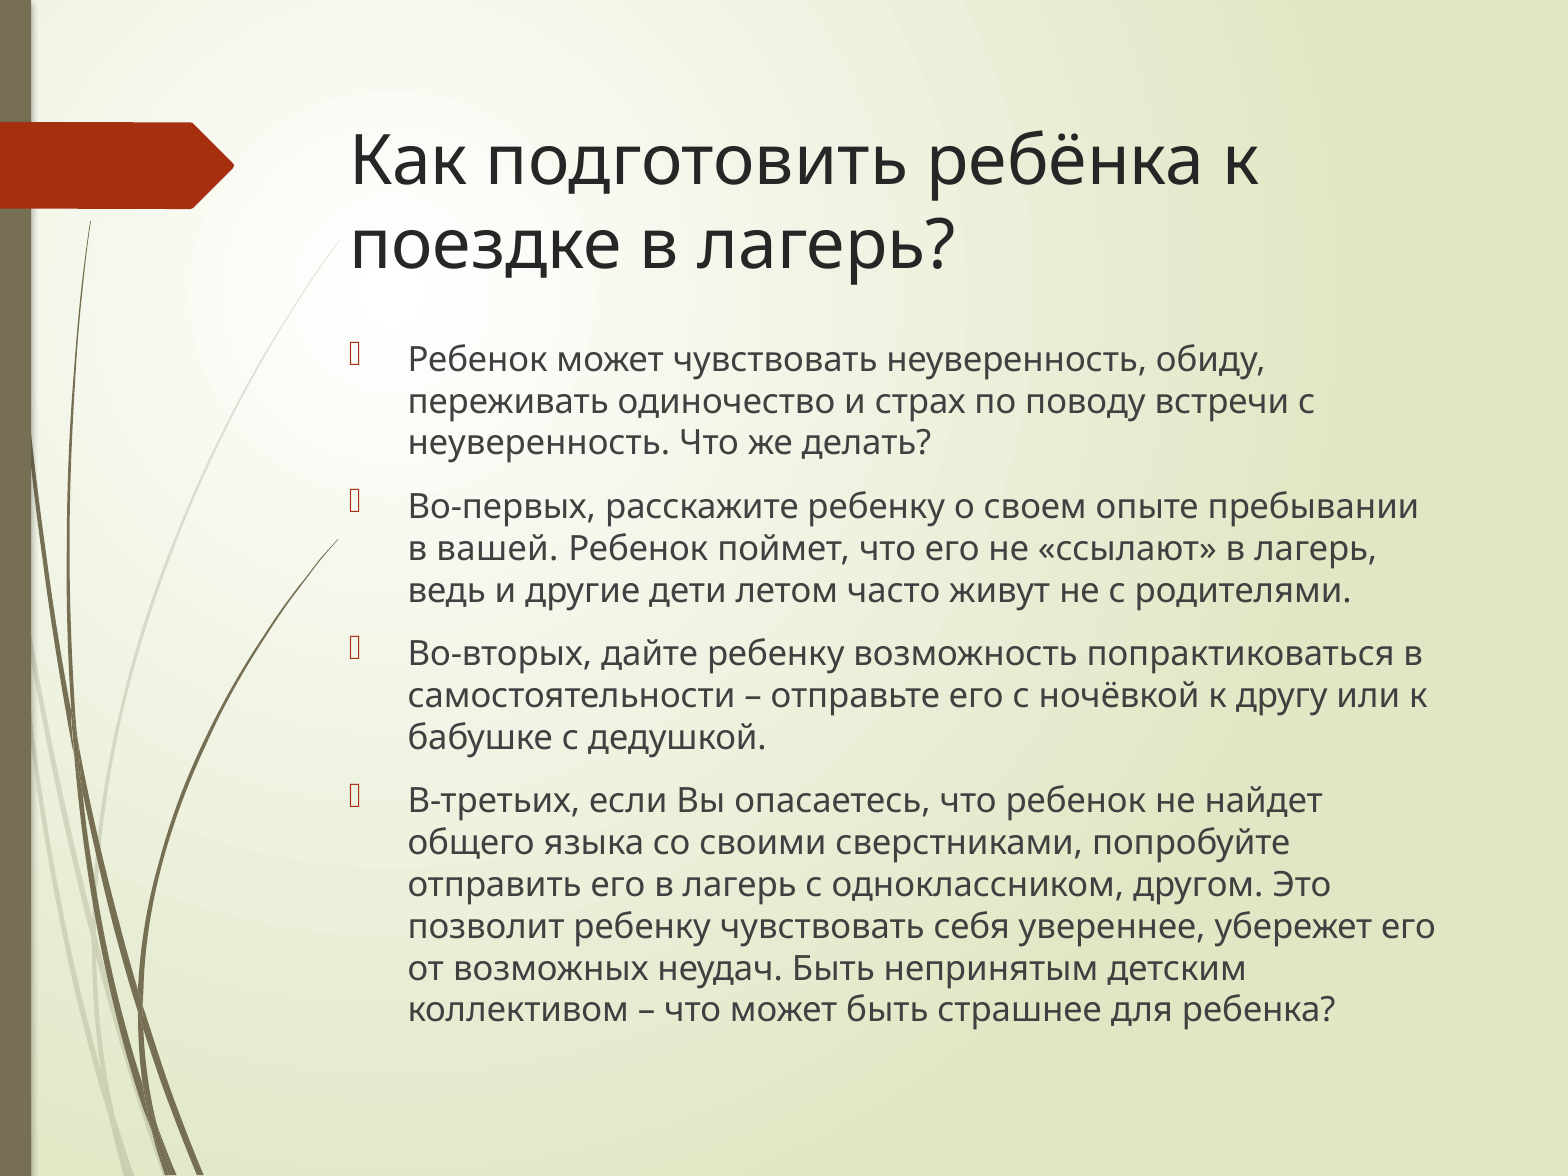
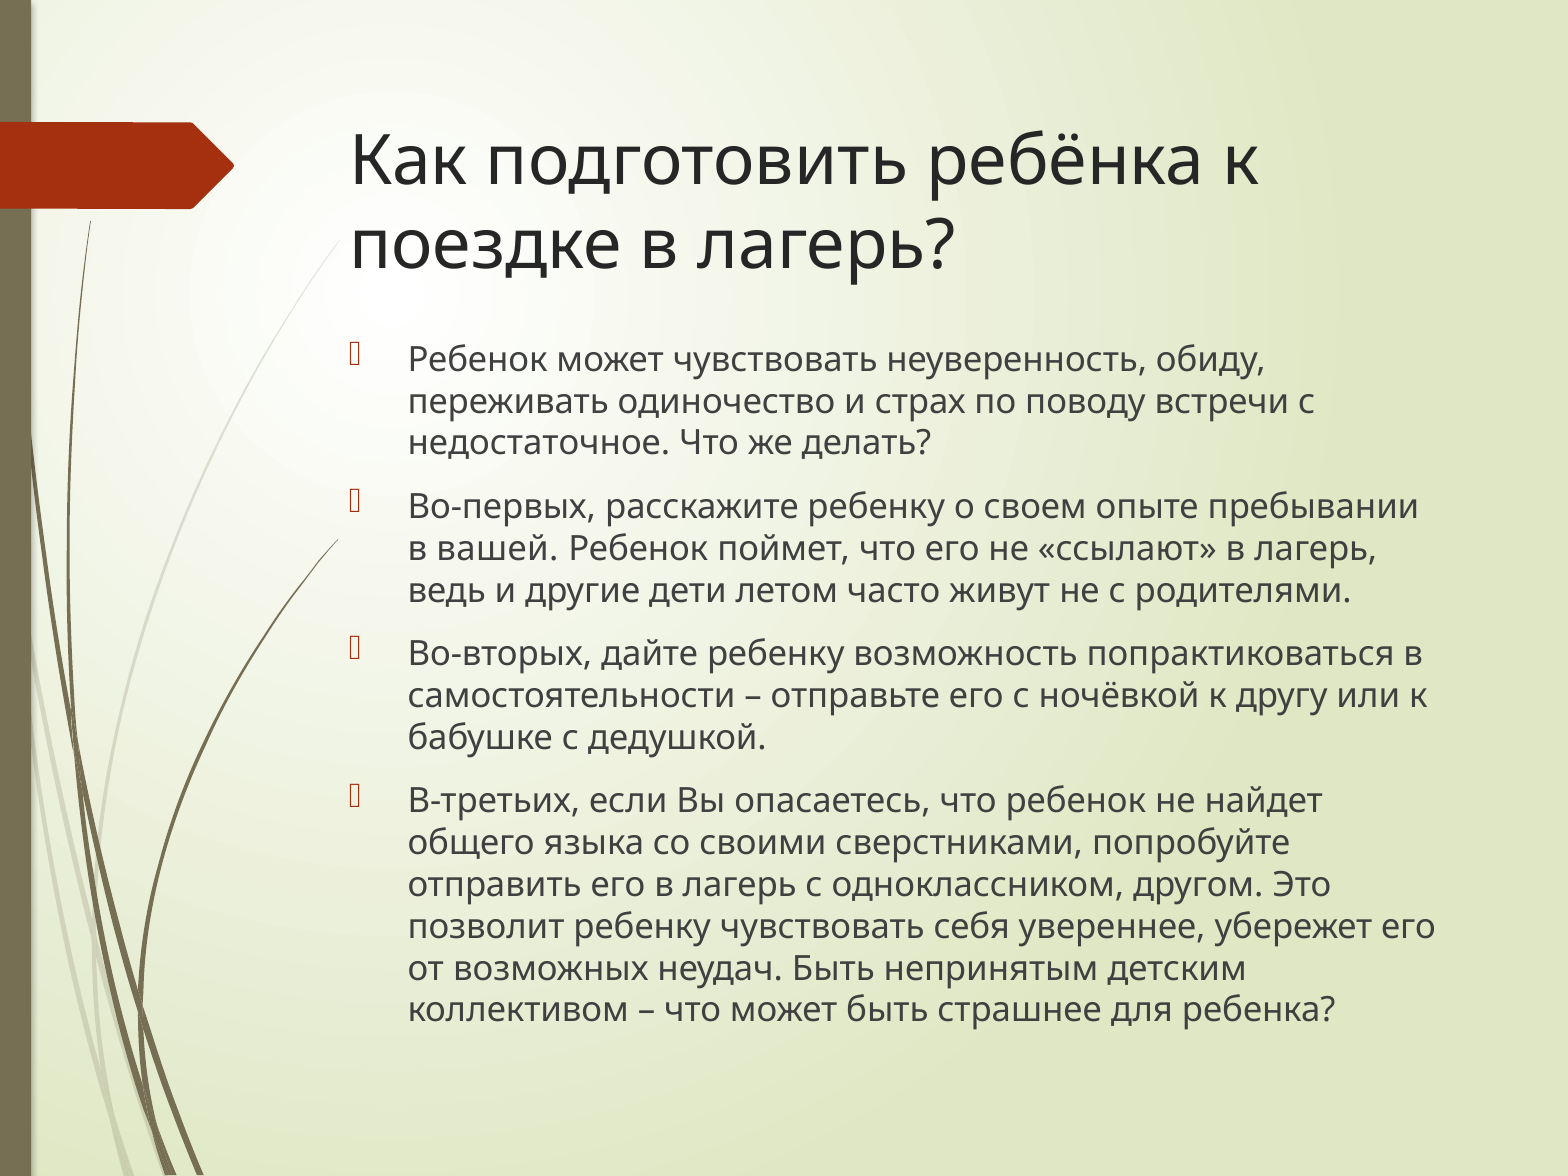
неуверенность: неуверенность -> недостаточное (539, 443)
